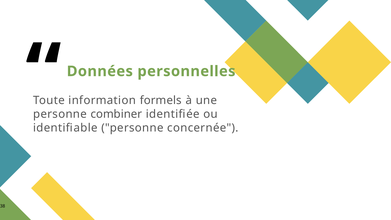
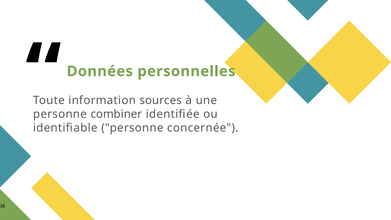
formels: formels -> sources (161, 100)
